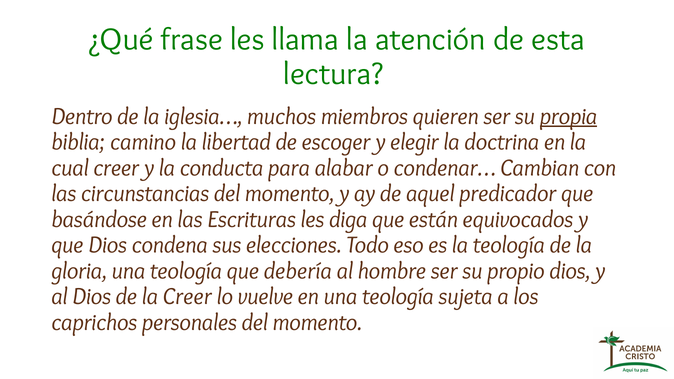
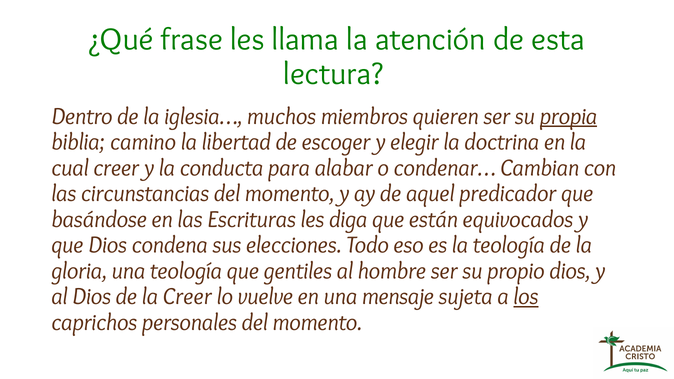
debería: debería -> gentiles (298, 271)
en una teología: teología -> mensaje (398, 297)
los underline: none -> present (526, 297)
